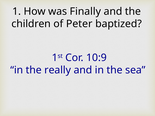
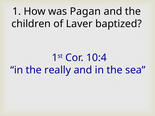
Finally: Finally -> Pagan (85, 11)
Peter: Peter -> Laver (79, 24)
10:9: 10:9 -> 10:4 (96, 58)
